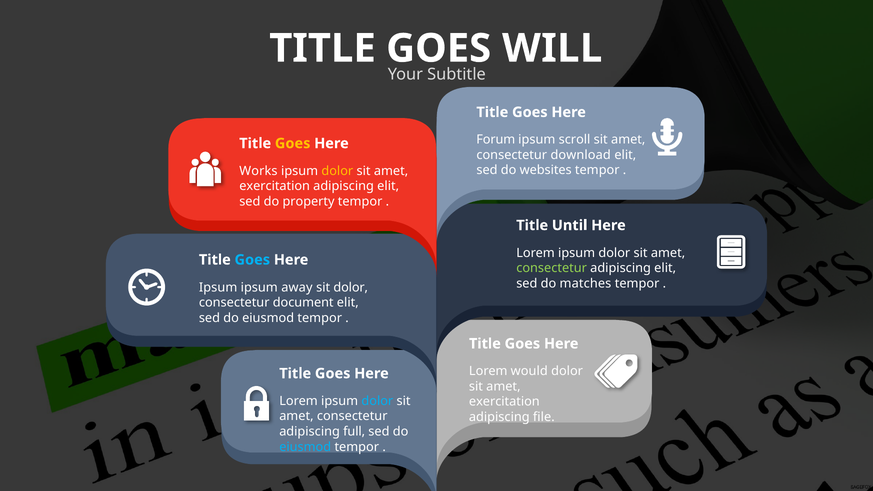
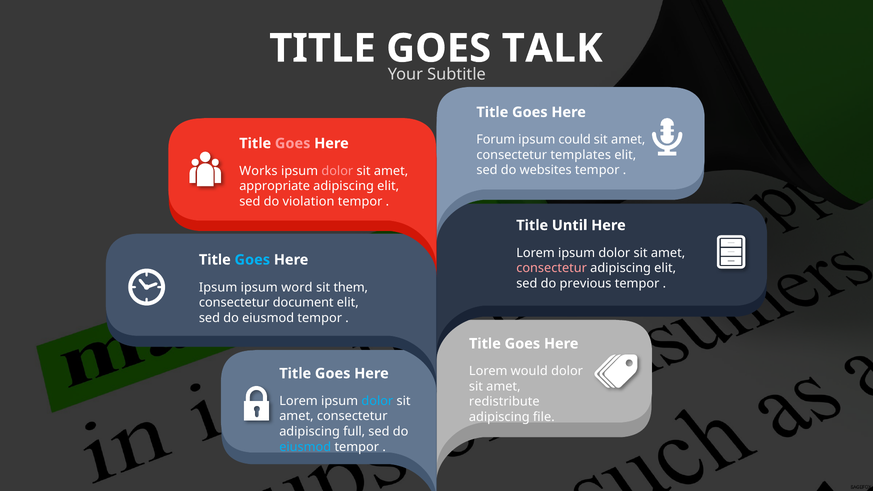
WILL: WILL -> TALK (552, 48)
scroll: scroll -> could (575, 140)
Goes colour: yellow -> pink (293, 143)
download: download -> templates (581, 155)
dolor colour: yellow -> pink (337, 171)
exercitation: exercitation -> appropriate (275, 186)
property: property -> violation (308, 202)
consectetur colour: light green -> pink (552, 268)
matches: matches -> previous (586, 283)
away: away -> word (297, 287)
sit dolor: dolor -> them (351, 287)
exercitation: exercitation -> redistribute (504, 402)
